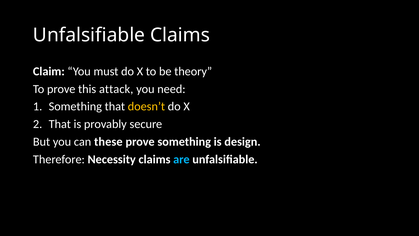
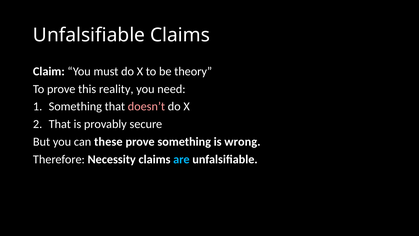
attack: attack -> reality (116, 89)
doesn’t colour: yellow -> pink (146, 106)
design: design -> wrong (242, 142)
